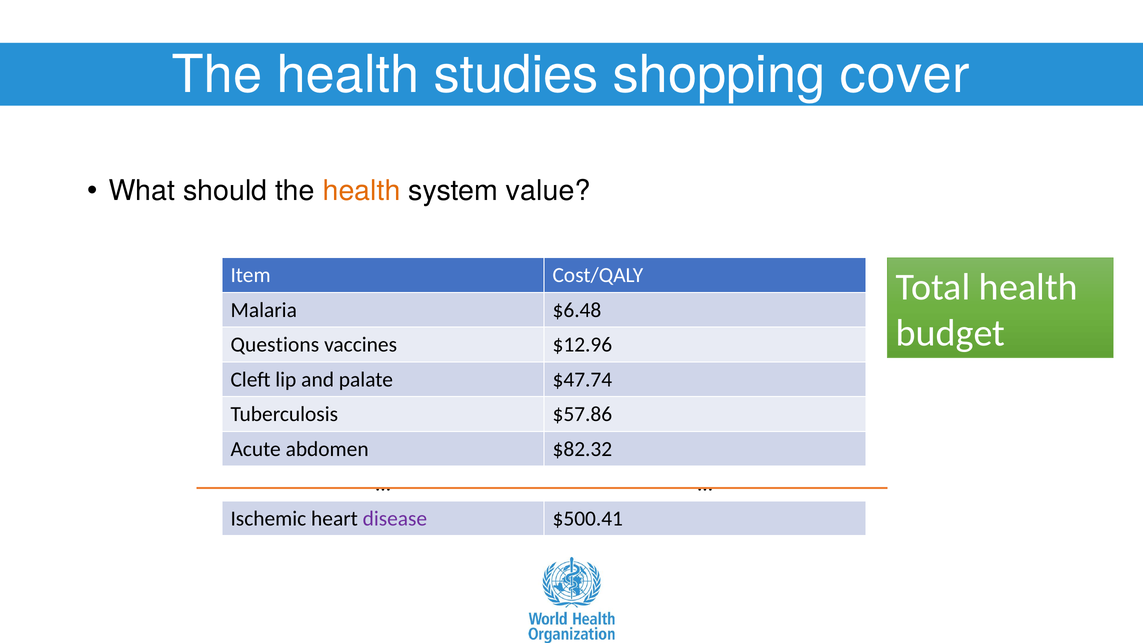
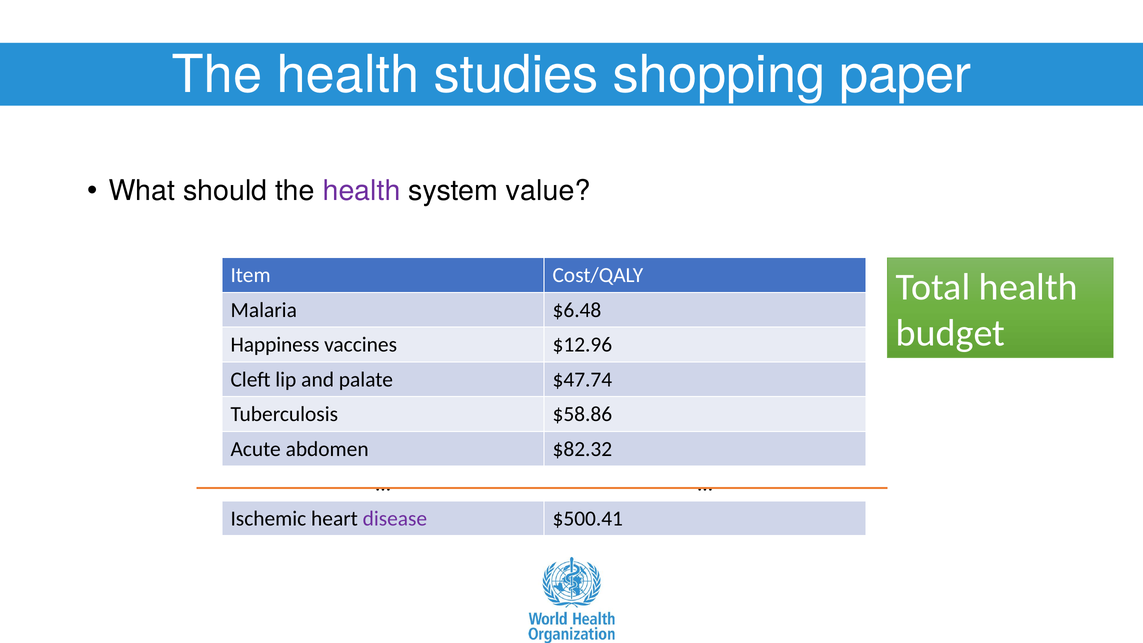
cover: cover -> paper (905, 75)
health colour: orange -> purple (362, 191)
Questions: Questions -> Happiness (275, 345)
$57.86: $57.86 -> $58.86 (582, 414)
